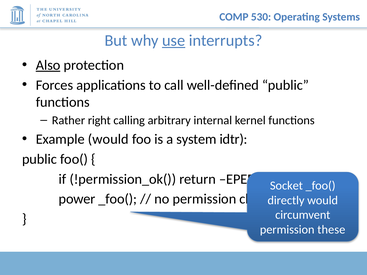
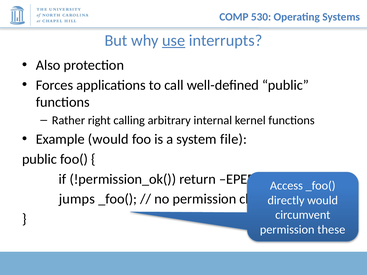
Also underline: present -> none (48, 65)
idtr: idtr -> file (233, 139)
Socket: Socket -> Access (286, 186)
power: power -> jumps (77, 199)
